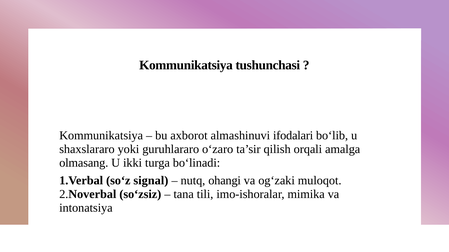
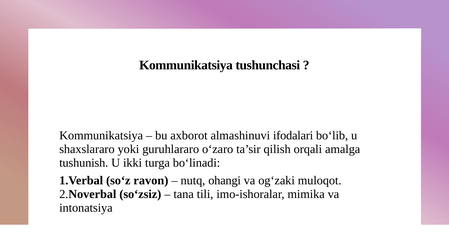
olmasang: olmasang -> tushunish (84, 163)
signal: signal -> ravon (151, 181)
